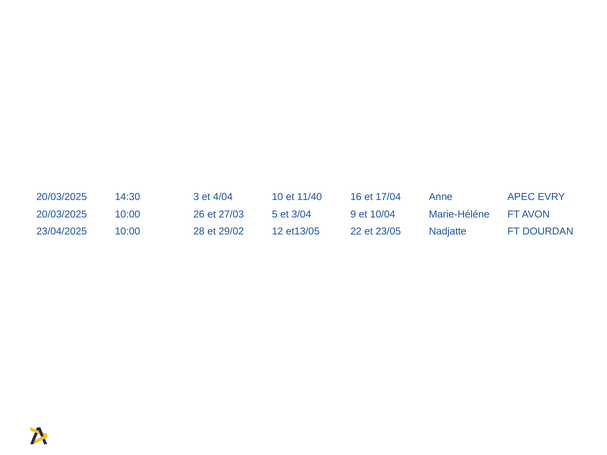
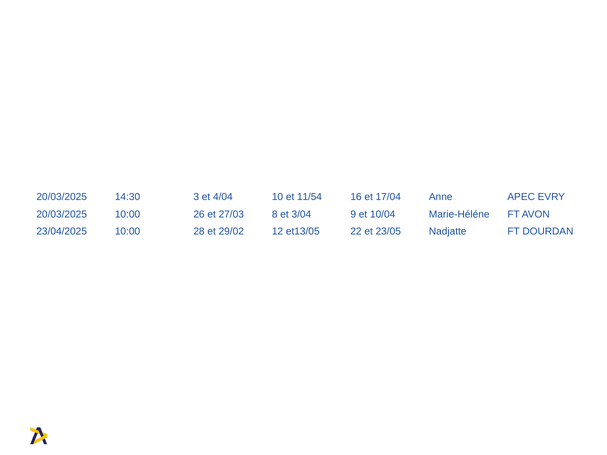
11/40: 11/40 -> 11/54 (309, 197)
5: 5 -> 8 (275, 214)
